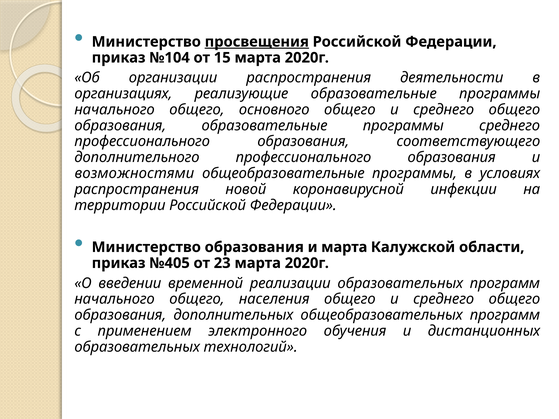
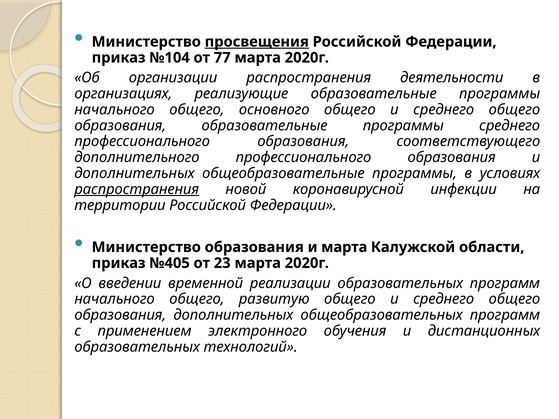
15: 15 -> 77 (222, 58)
возможностями: возможностями -> дополнительных (134, 173)
распространения underline: none -> present (137, 189)
населения: населения -> развитую (274, 299)
